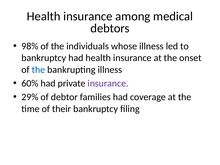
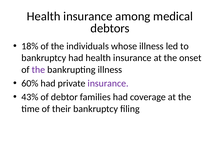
98%: 98% -> 18% (30, 46)
the colour: blue -> purple (38, 70)
29%: 29% -> 43% (30, 97)
